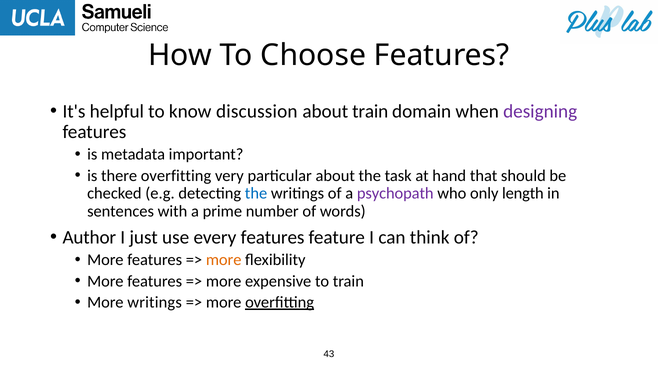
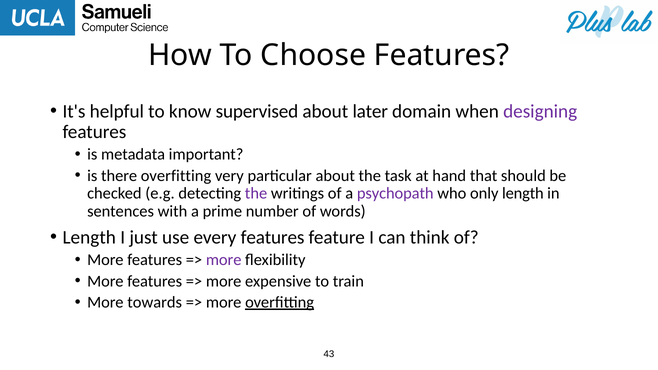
discussion: discussion -> supervised (257, 111)
about train: train -> later (370, 111)
the colour: blue -> purple (256, 194)
Author: Author -> Length (89, 237)
more colour: orange -> purple (224, 260)
More writings: writings -> towards (155, 302)
